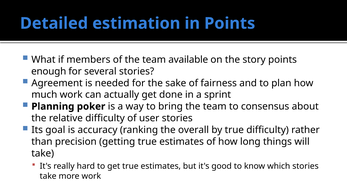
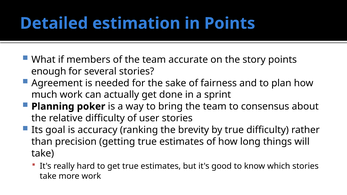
available: available -> accurate (188, 60)
overall: overall -> brevity (194, 130)
